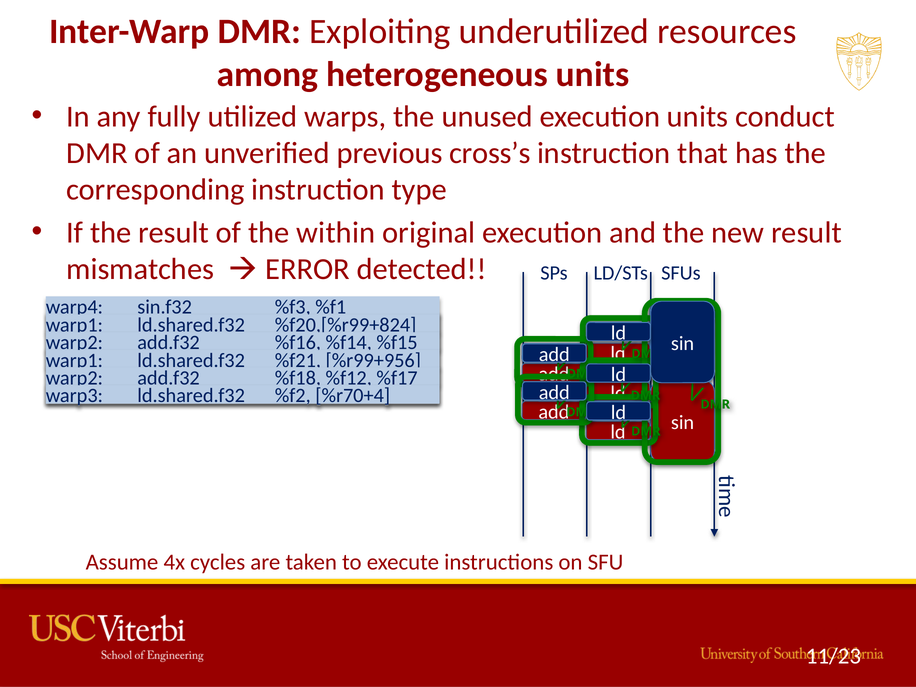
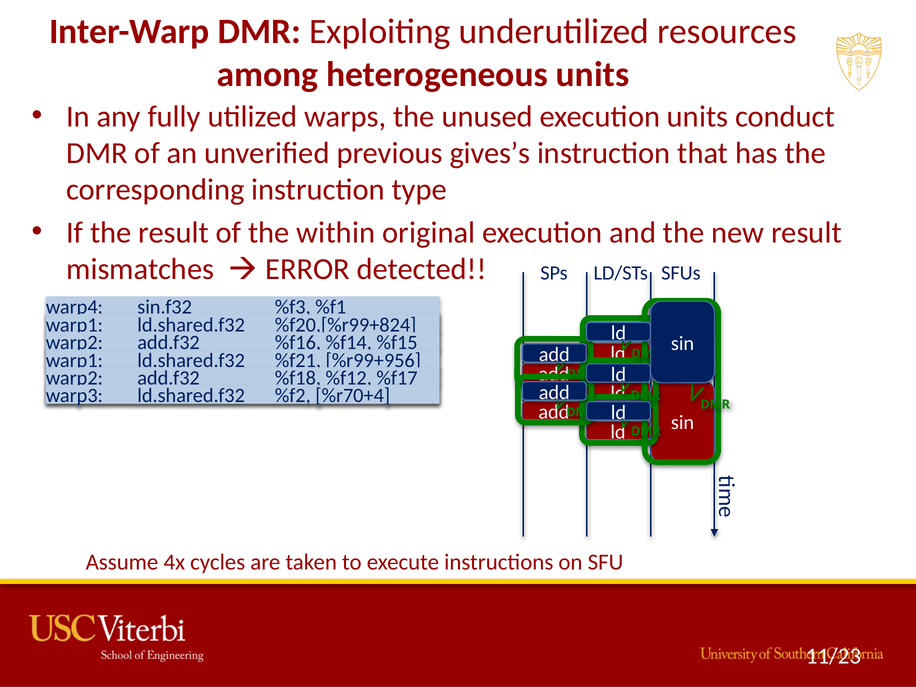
cross’s: cross’s -> gives’s (490, 153)
